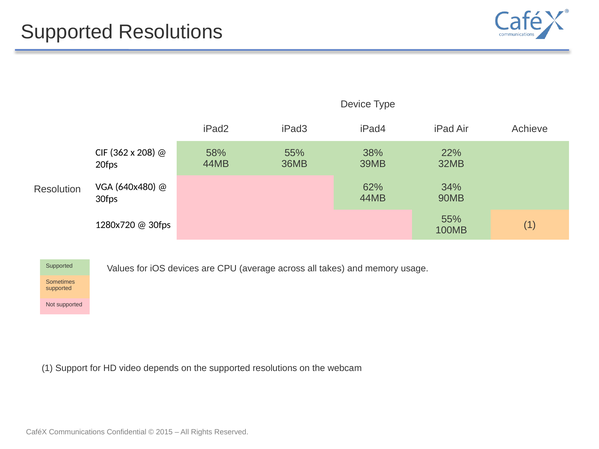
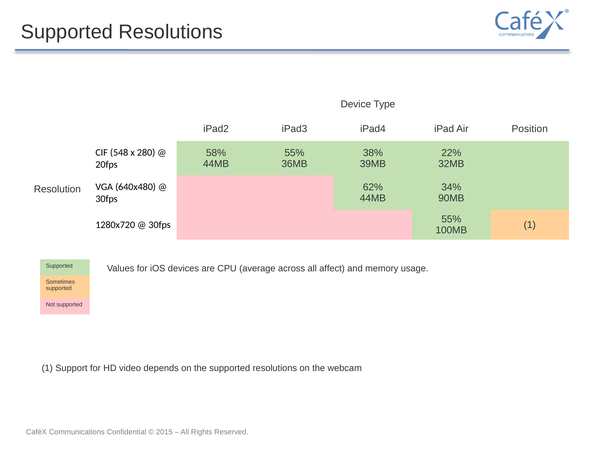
Achieve: Achieve -> Position (530, 129)
362: 362 -> 548 (119, 153)
208: 208 -> 280 (146, 153)
takes: takes -> affect (332, 269)
